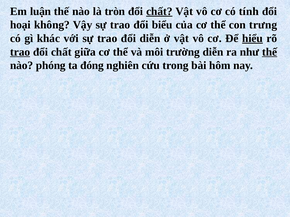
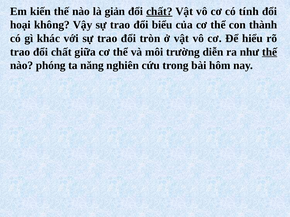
luận: luận -> kiến (40, 11)
tròn: tròn -> giản (115, 11)
trưng: trưng -> thành (263, 25)
đổi diễn: diễn -> tròn (150, 38)
hiểu underline: present -> none (253, 38)
trao underline: present -> none (20, 52)
đóng: đóng -> năng (92, 66)
